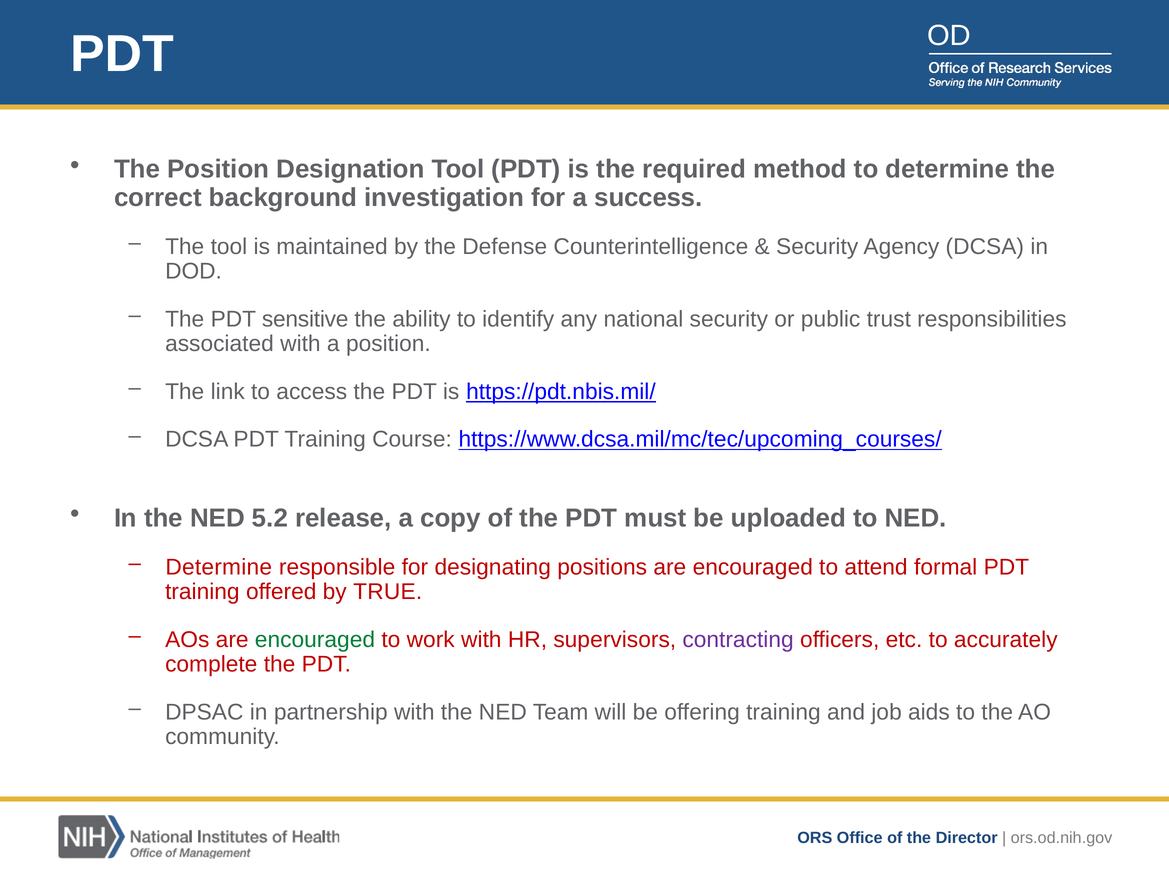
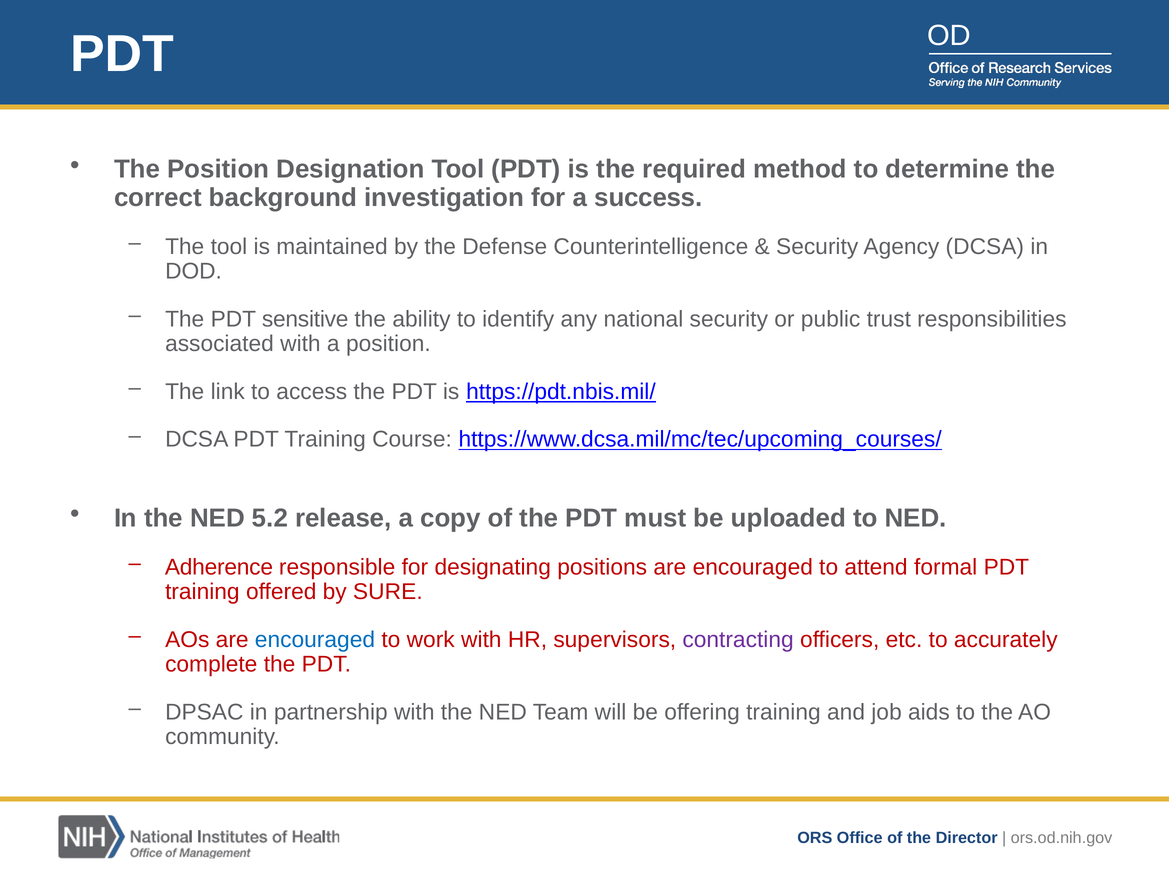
Determine: Determine -> Adherence (219, 567)
TRUE: TRUE -> SURE (388, 592)
encouraged colour: green -> blue (315, 639)
